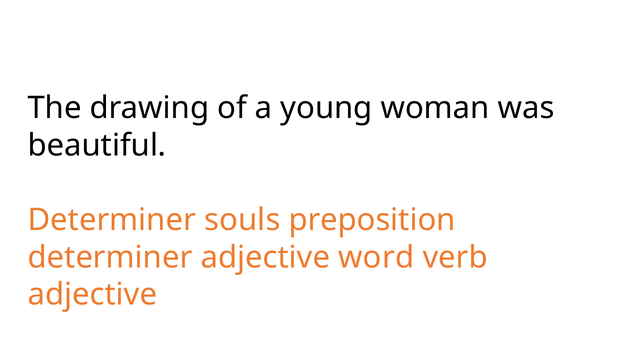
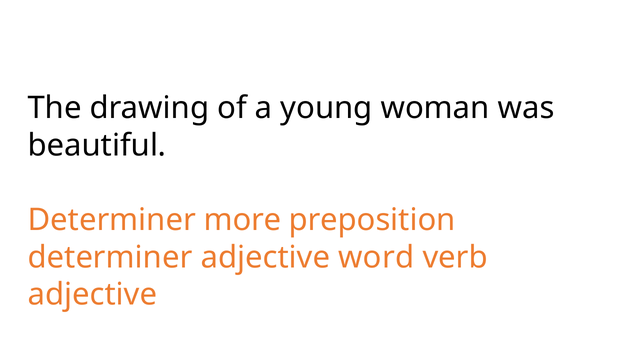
souls: souls -> more (243, 220)
